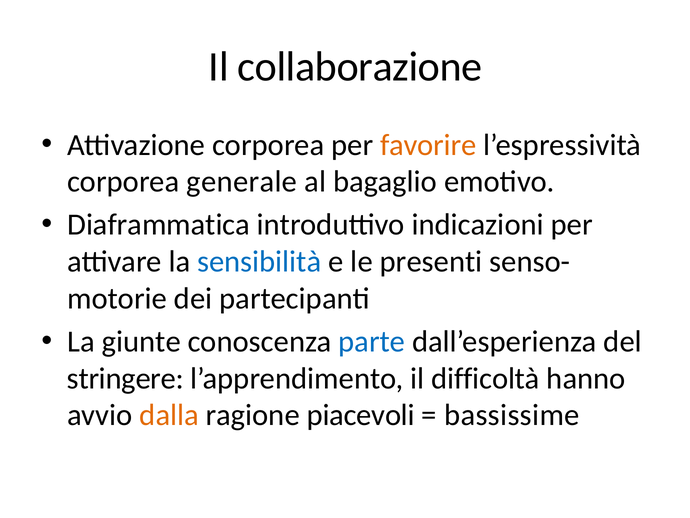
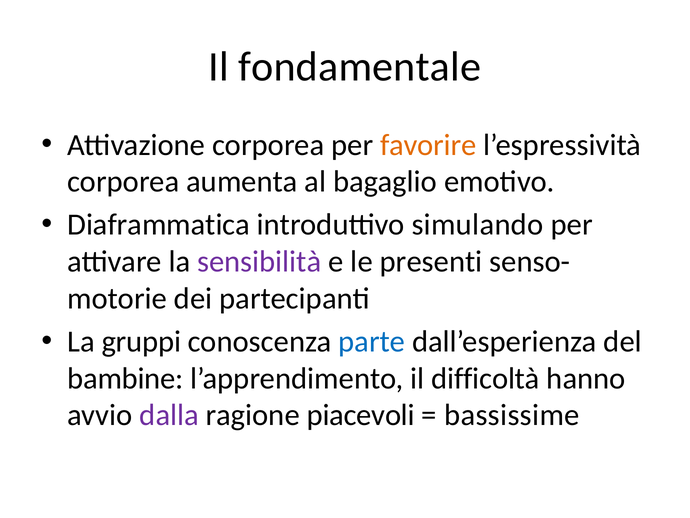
collaborazione: collaborazione -> fondamentale (360, 67)
generale: generale -> aumenta (242, 182)
indicazioni: indicazioni -> simulando (478, 225)
sensibilità colour: blue -> purple (259, 261)
giunte: giunte -> gruppi (141, 341)
stringere: stringere -> bambine (125, 378)
dalla colour: orange -> purple (169, 415)
